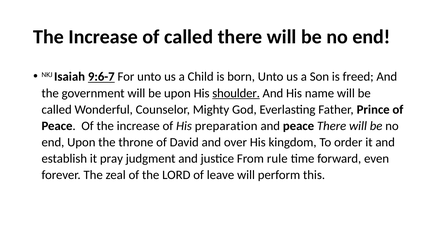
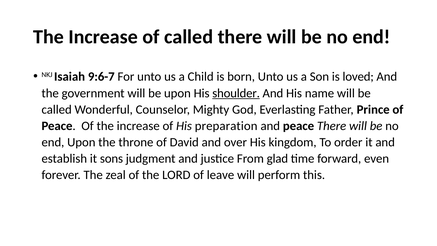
9:6-7 underline: present -> none (101, 77)
freed: freed -> loved (358, 77)
pray: pray -> sons (111, 159)
rule: rule -> glad (277, 159)
